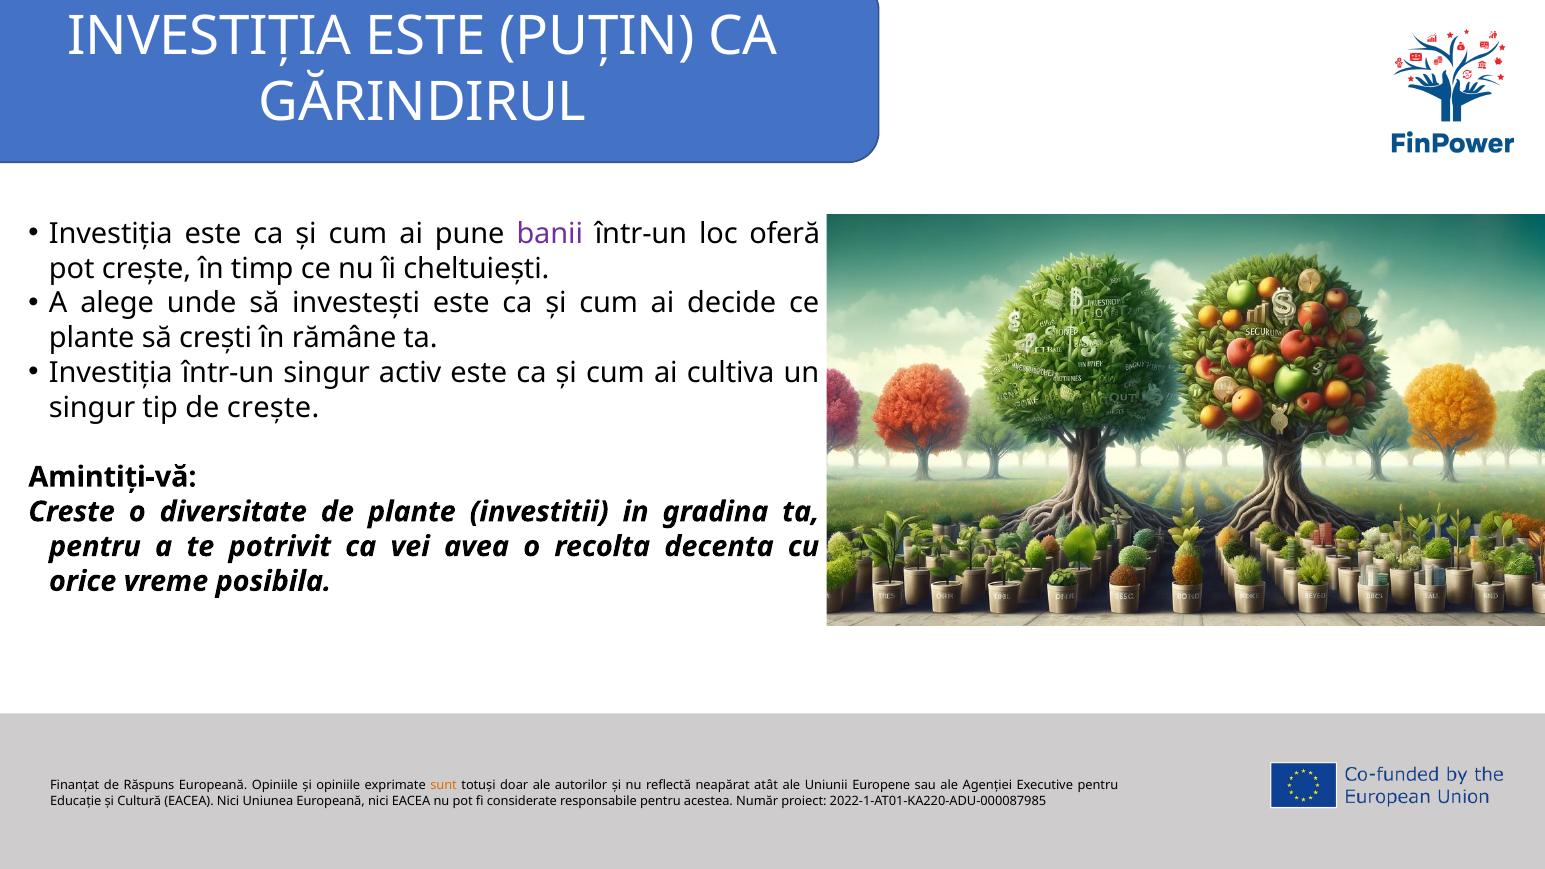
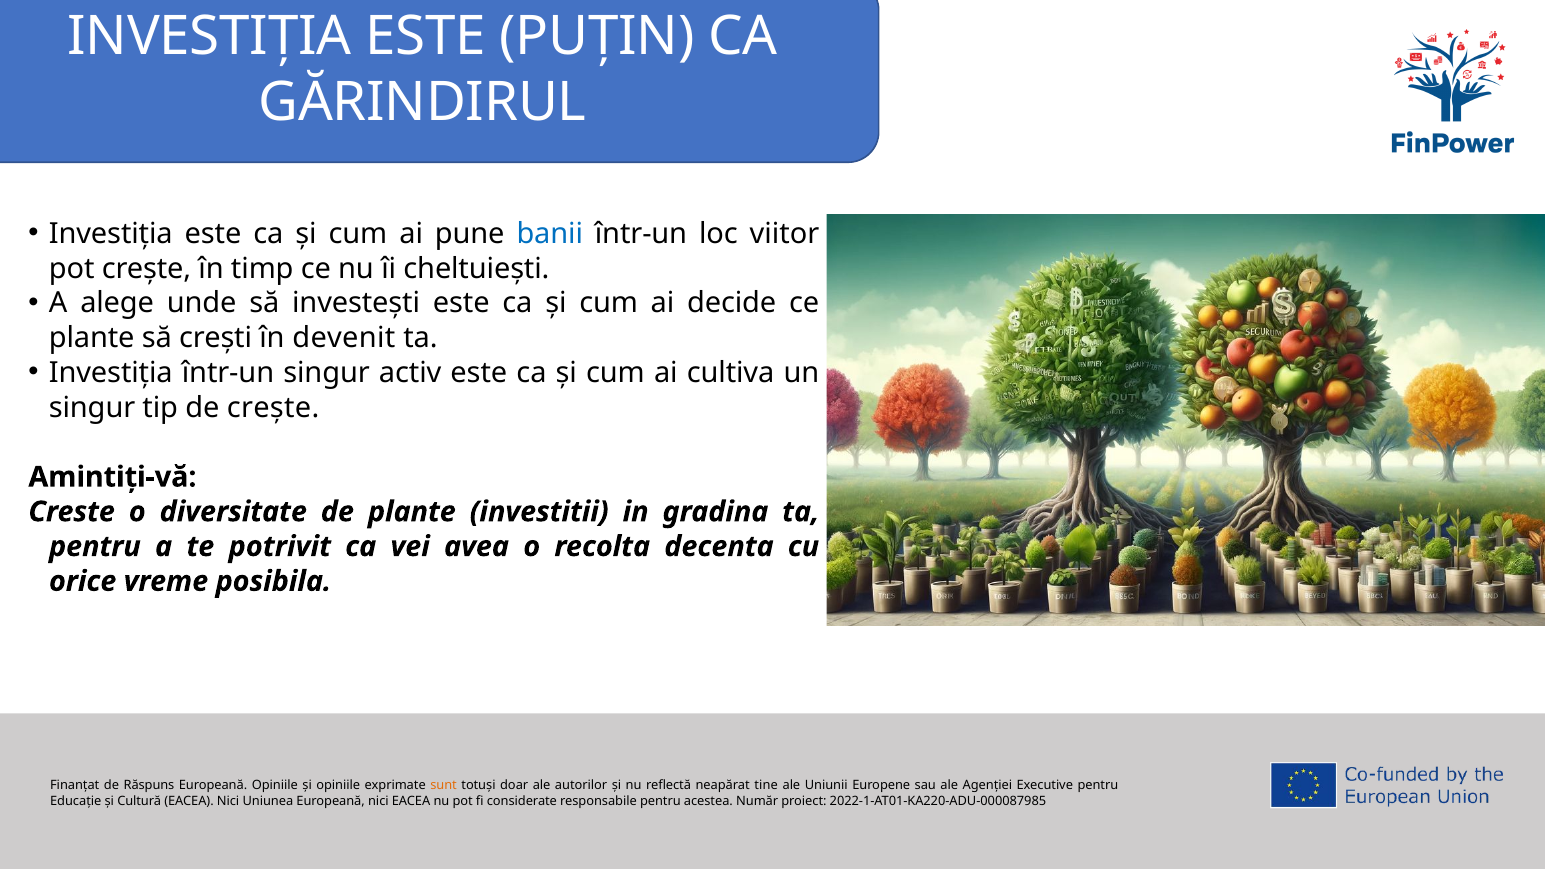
banii colour: purple -> blue (550, 234)
oferă: oferă -> viitor (785, 234)
rămâne: rămâne -> devenit (344, 338)
atât: atât -> tine (766, 786)
